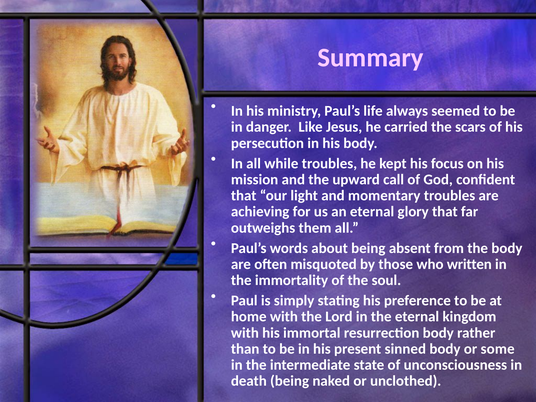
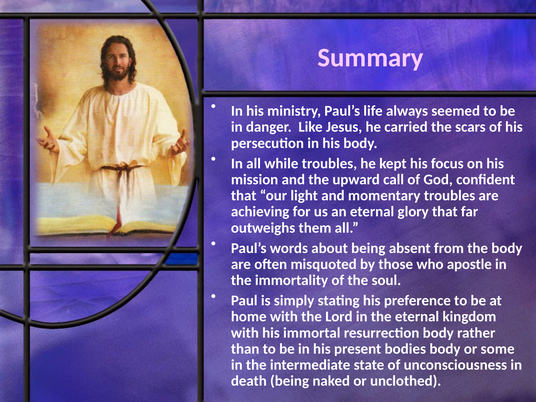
written: written -> apostle (469, 264)
sinned: sinned -> bodies (405, 349)
